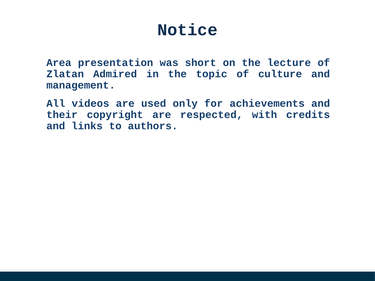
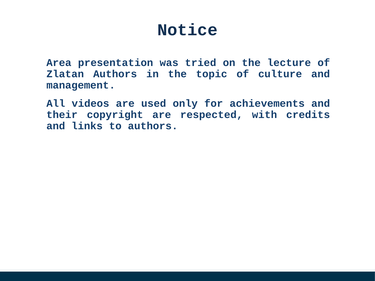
short: short -> tried (201, 63)
Zlatan Admired: Admired -> Authors (115, 74)
